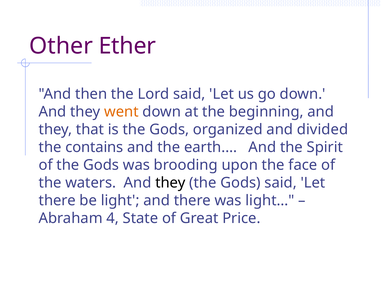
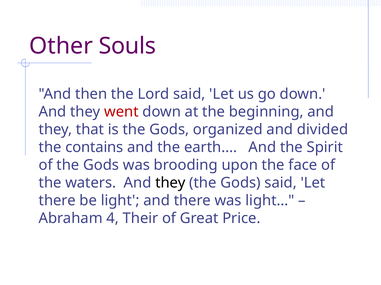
Ether: Ether -> Souls (127, 46)
went colour: orange -> red (121, 112)
State: State -> Their (140, 219)
